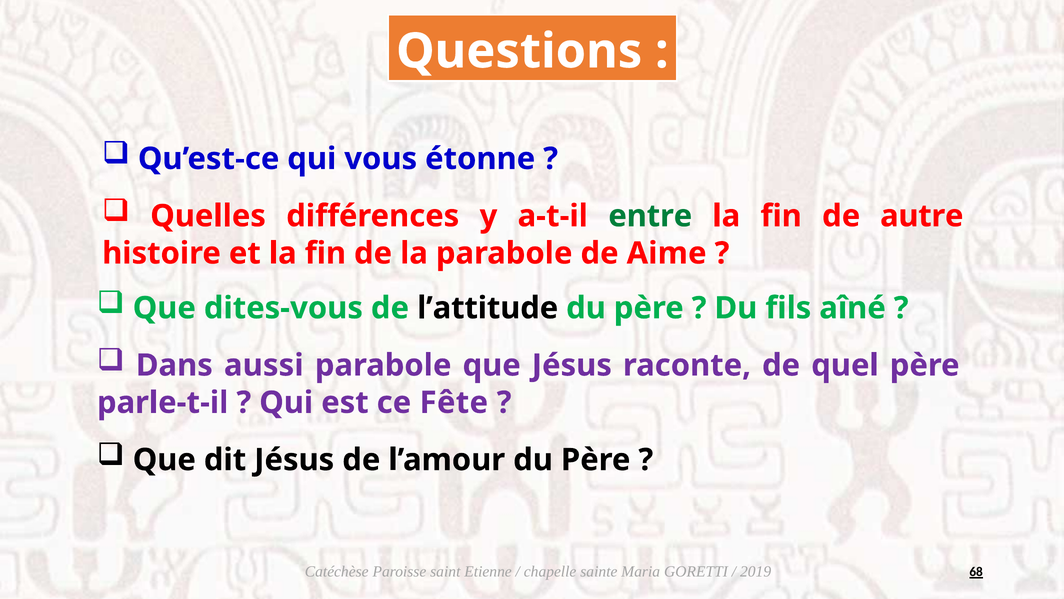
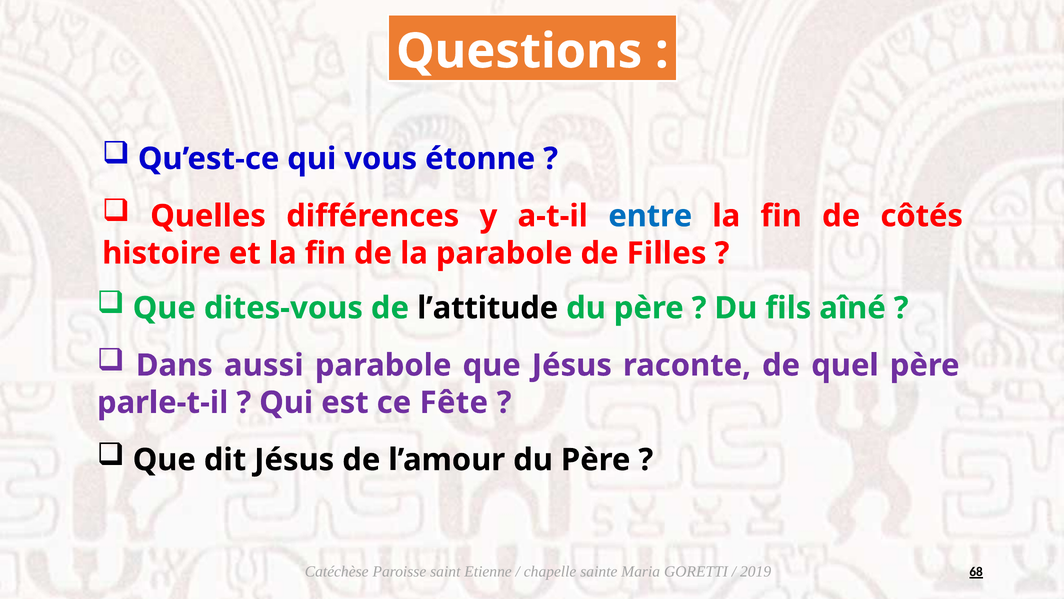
entre colour: green -> blue (650, 216)
autre: autre -> côtés (922, 216)
Aime: Aime -> Filles (667, 253)
